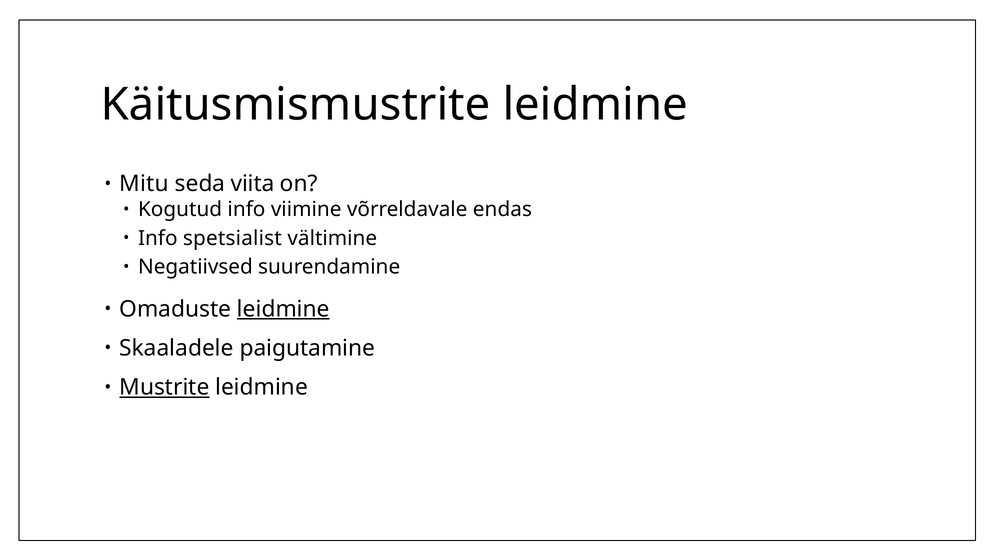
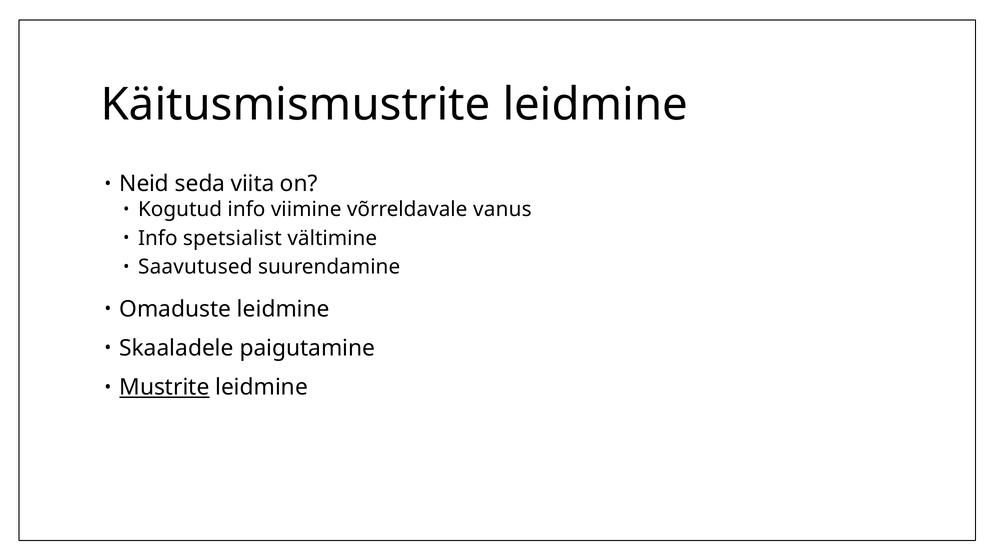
Mitu: Mitu -> Neid (144, 184)
endas: endas -> vanus (502, 209)
Negatiivsed: Negatiivsed -> Saavutused (195, 267)
leidmine underline: present -> none (283, 309)
